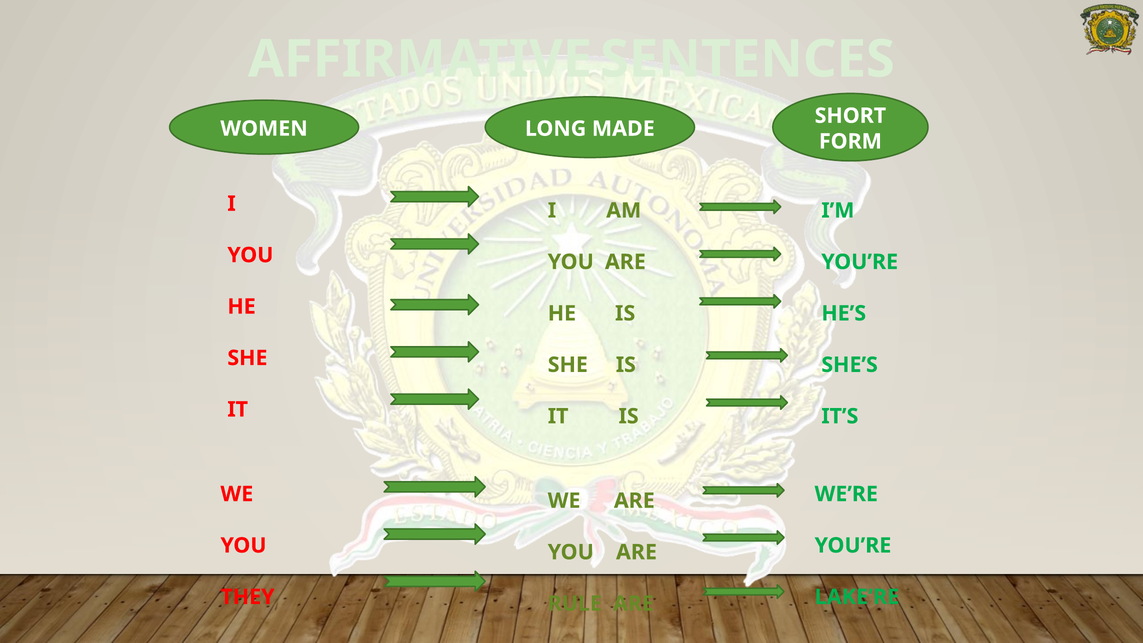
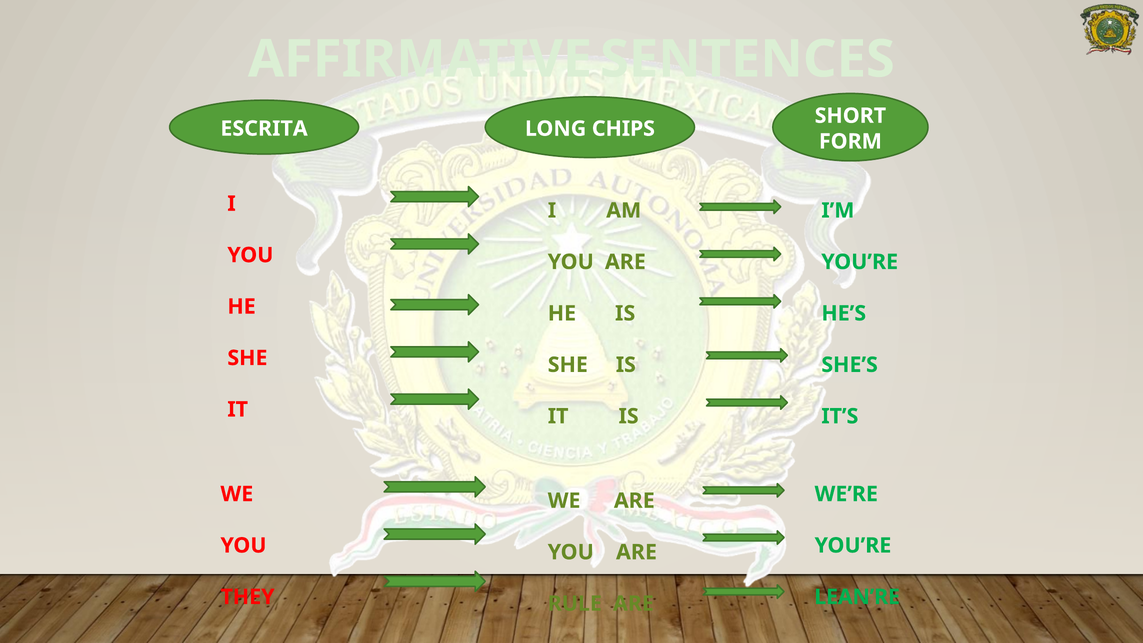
WOMEN: WOMEN -> ESCRITA (264, 129)
MADE: MADE -> CHIPS (623, 129)
LAKE’RE: LAKE’RE -> LEAN’RE (857, 597)
